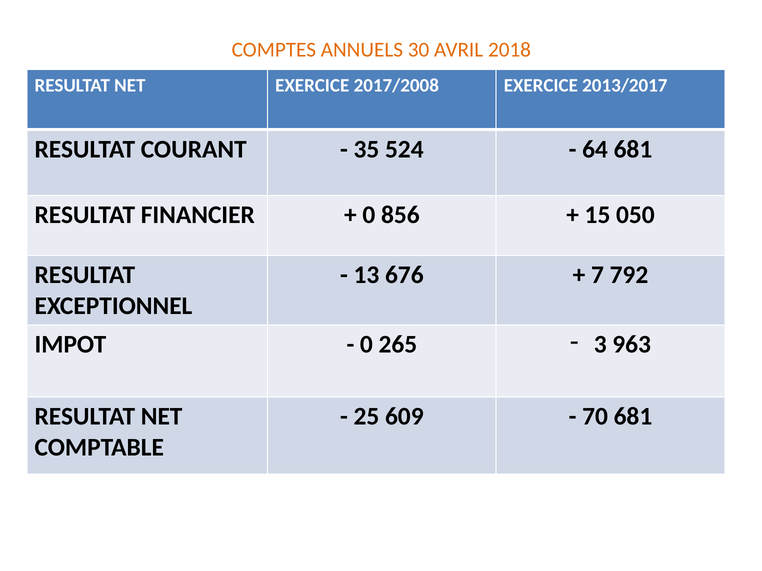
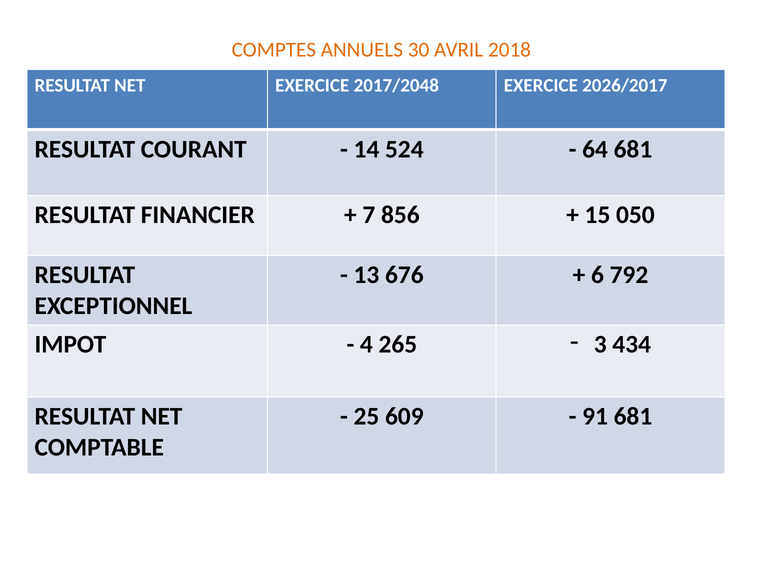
2017/2008: 2017/2008 -> 2017/2048 (396, 85)
2013/2017: 2013/2017 -> 2026/2017 (625, 85)
35: 35 -> 14 (366, 149)
0: 0 -> 7 (369, 215)
7: 7 -> 6 (597, 275)
0: 0 -> 4 (366, 345)
963: 963 -> 434 (632, 345)
70: 70 -> 91 (595, 417)
